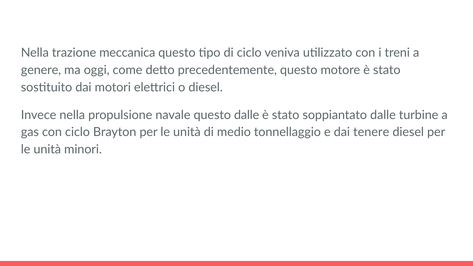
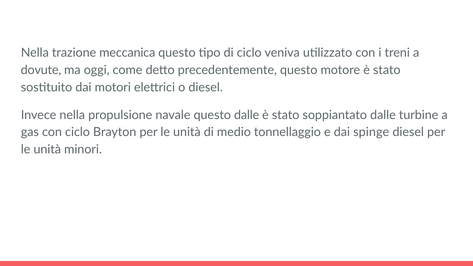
genere: genere -> dovute (41, 70)
tenere: tenere -> spinge (371, 132)
